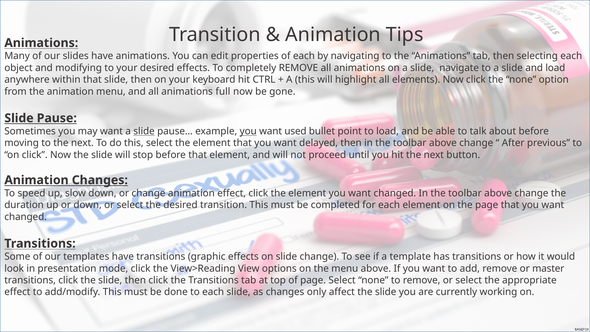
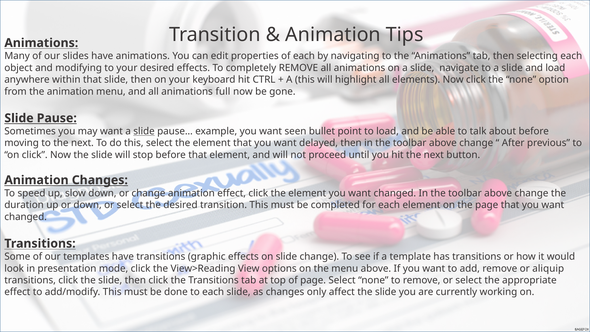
you underline: present -> none (248, 131)
used: used -> seen (295, 131)
master: master -> aliquip (548, 268)
